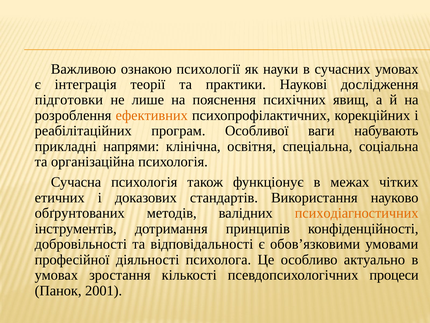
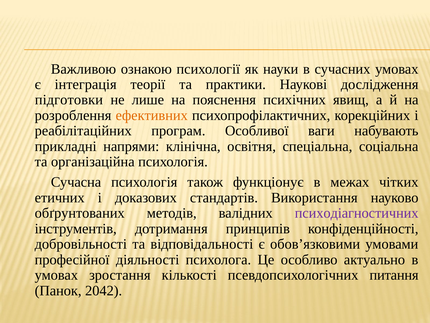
психодіагностичних colour: orange -> purple (357, 213)
процеси: процеси -> питання (394, 275)
2001: 2001 -> 2042 (104, 290)
